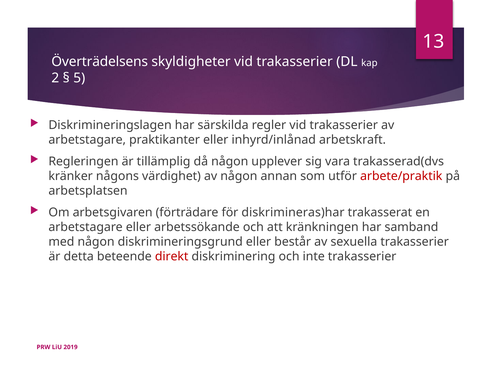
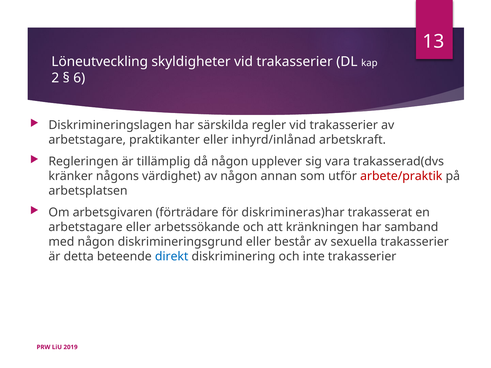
Överträdelsens: Överträdelsens -> Löneutveckling (100, 62)
5: 5 -> 6 (79, 78)
direkt colour: red -> blue (172, 257)
